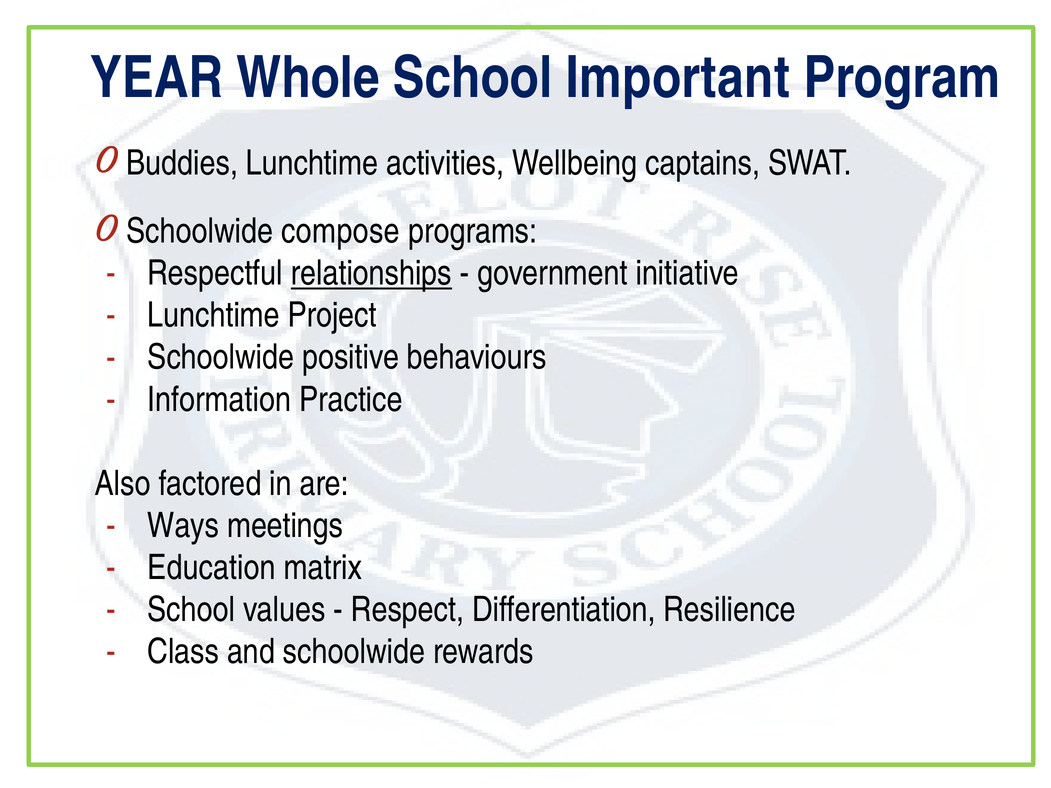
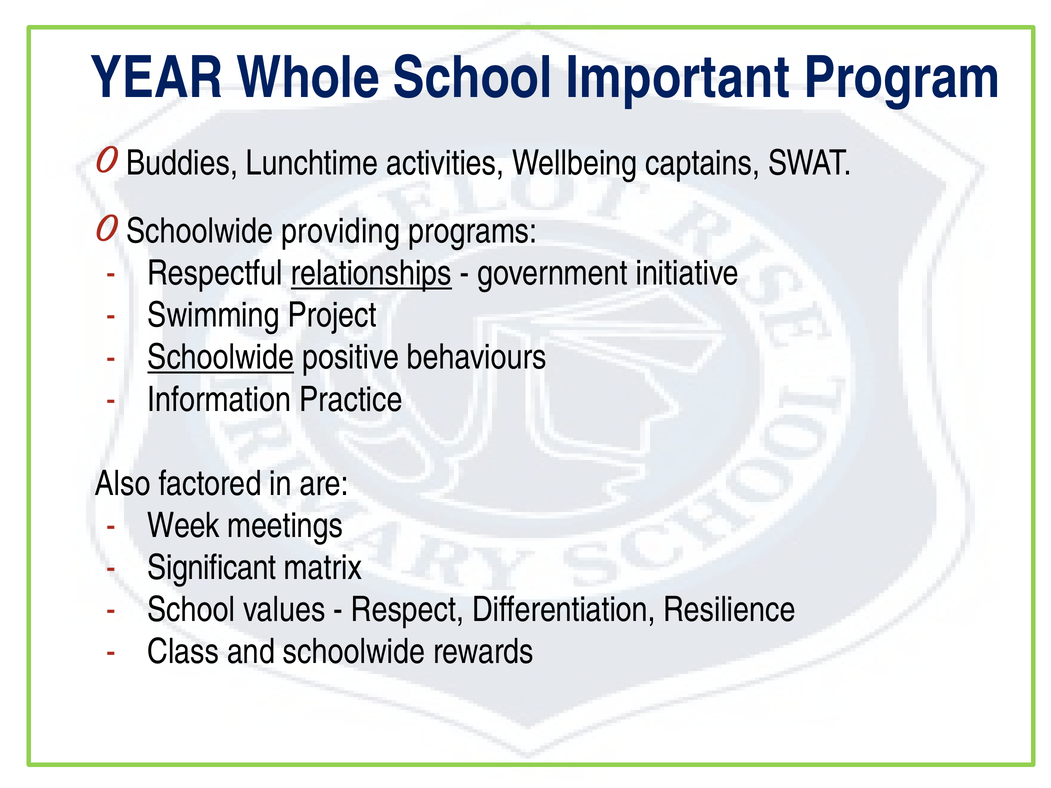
compose: compose -> providing (341, 231)
Lunchtime: Lunchtime -> Swimming (214, 315)
Schoolwide underline: none -> present (221, 358)
Ways: Ways -> Week (183, 526)
Education: Education -> Significant (212, 568)
